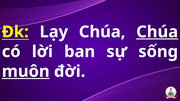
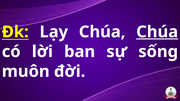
muôn underline: present -> none (26, 72)
